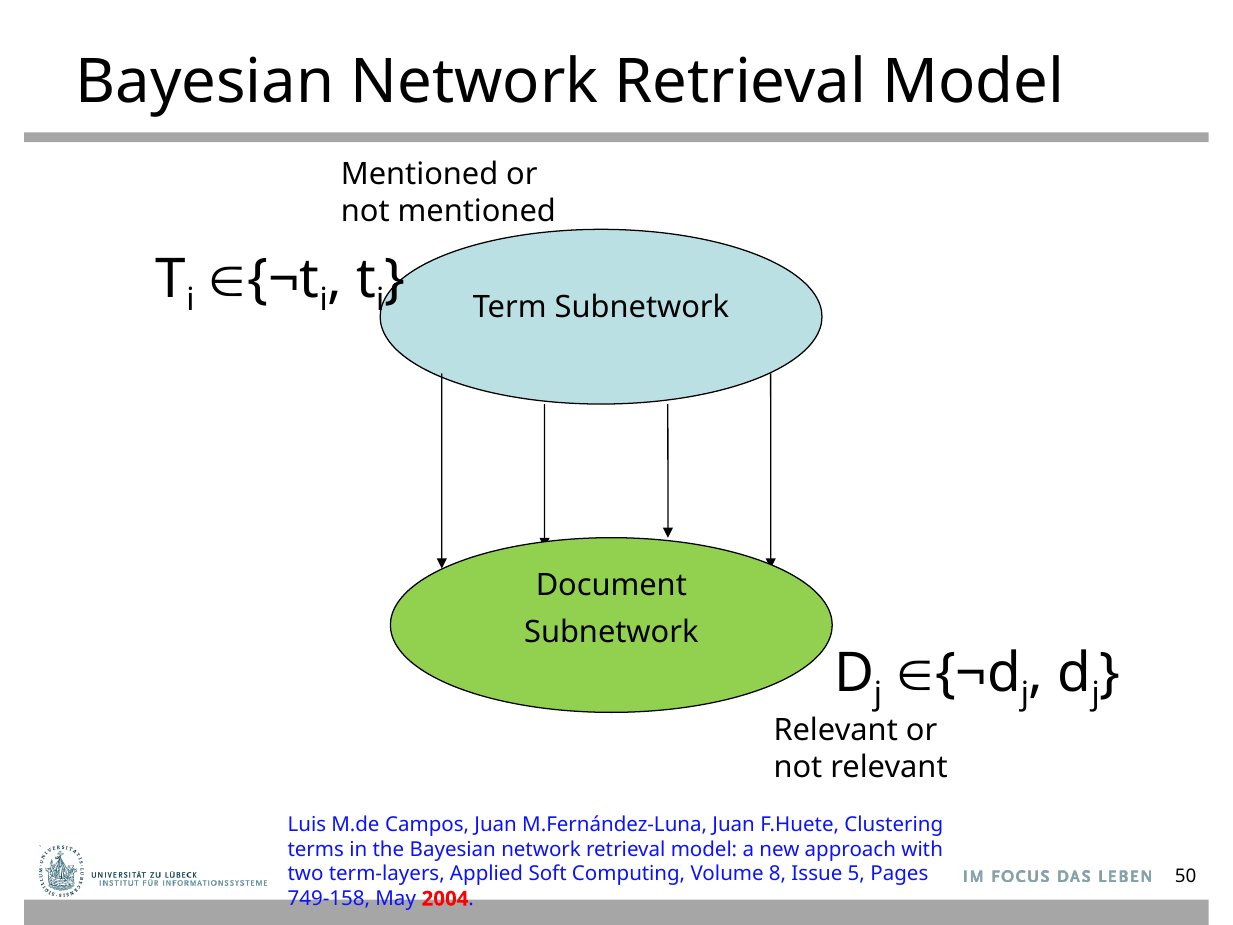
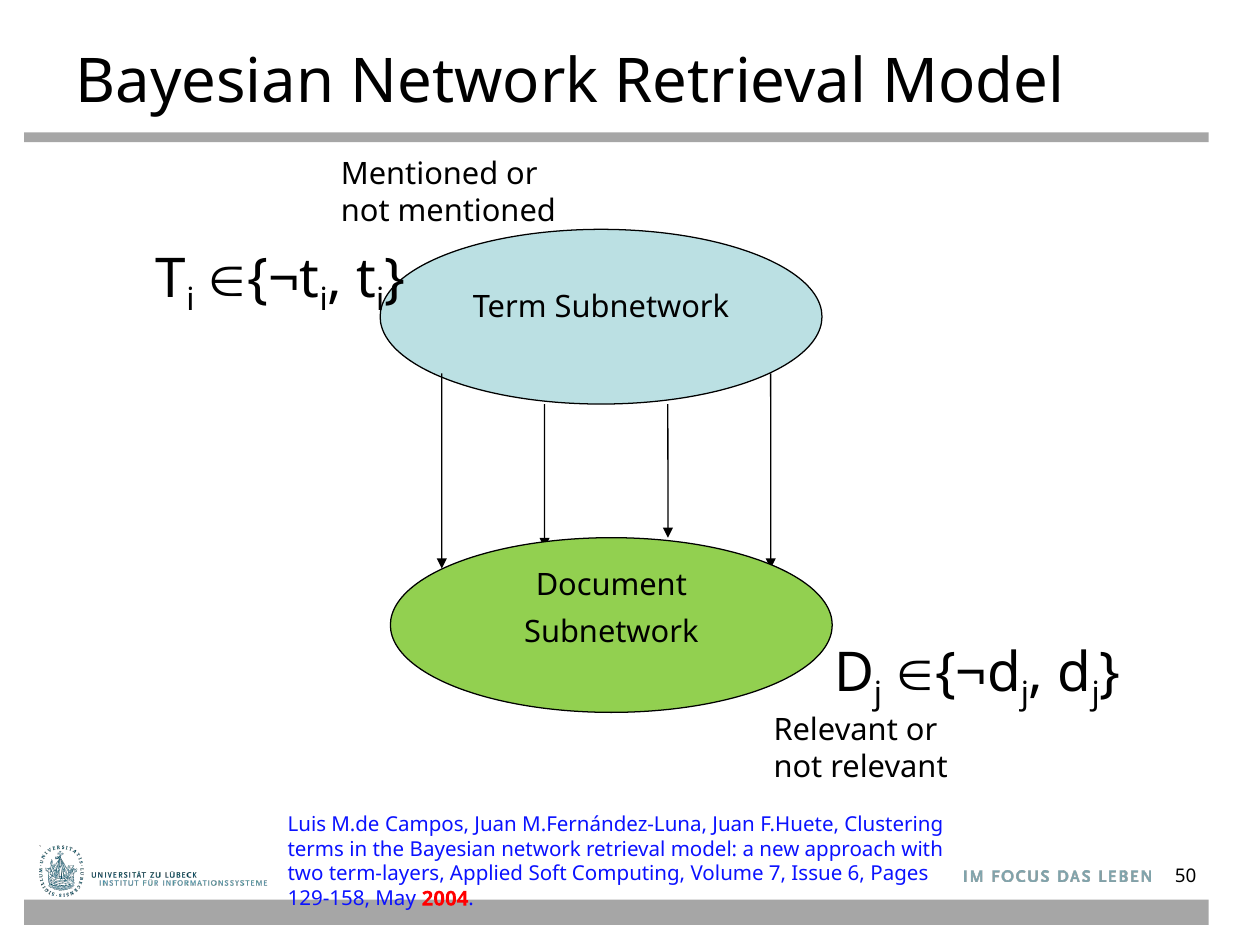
8: 8 -> 7 (778, 874)
5: 5 -> 6 (856, 874)
749-158: 749-158 -> 129-158 (329, 899)
